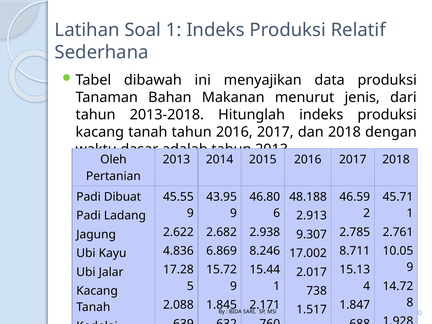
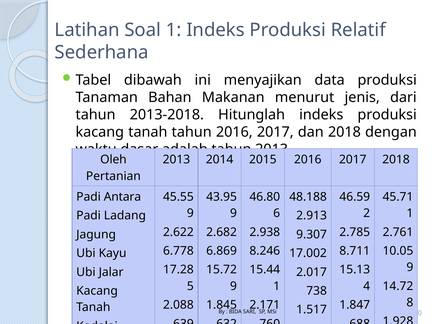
Dibuat: Dibuat -> Antara (122, 197)
4.836: 4.836 -> 6.778 (178, 251)
